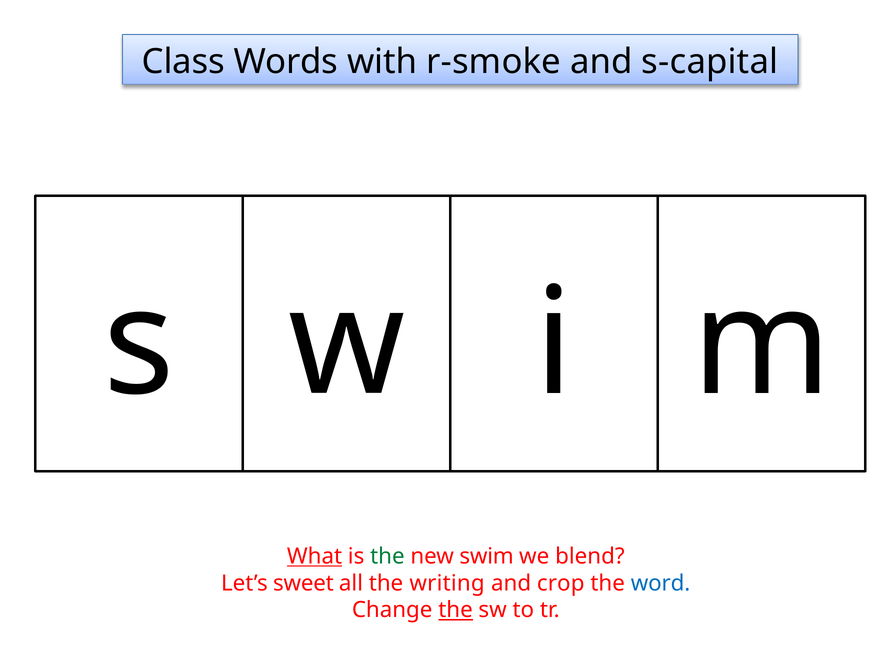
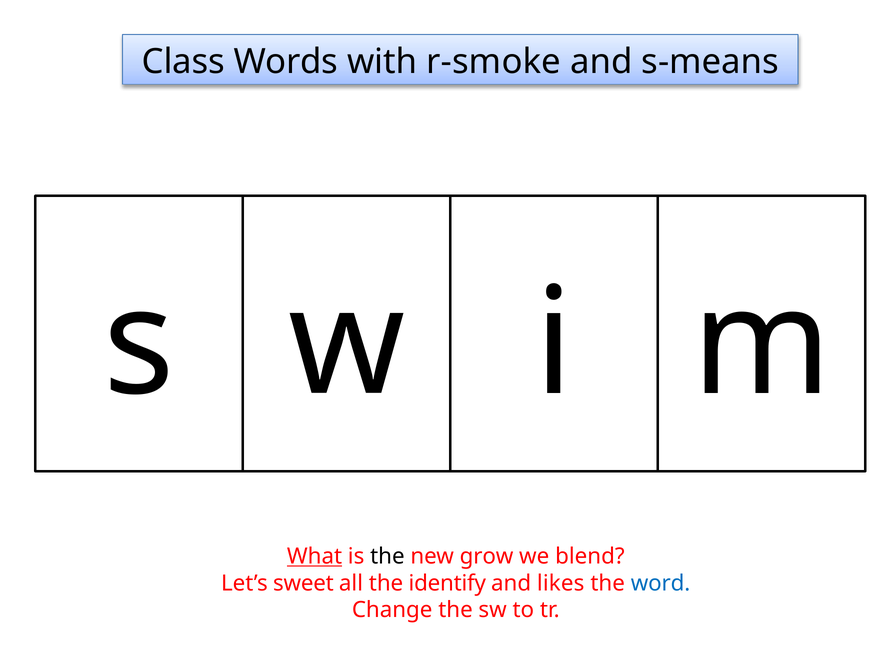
s-capital: s-capital -> s-means (710, 62)
the colour: green -> black (387, 556)
swim: swim -> grow (487, 556)
writing: writing -> identify (447, 583)
crop: crop -> likes (561, 583)
the underline: present -> none (456, 610)
